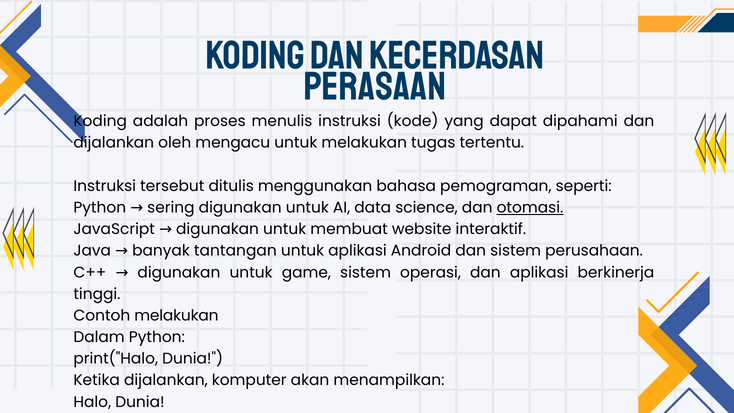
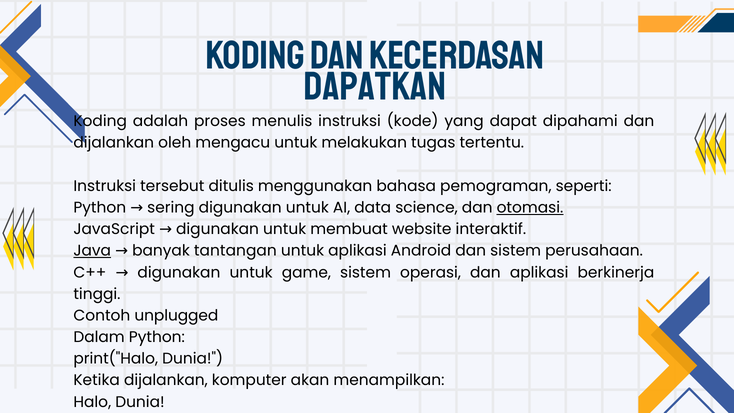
PERASAAN: PERASAAN -> DAPATKAN (375, 87)
Java underline: none -> present (92, 251)
Contoh melakukan: melakukan -> unplugged (176, 316)
